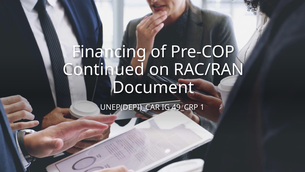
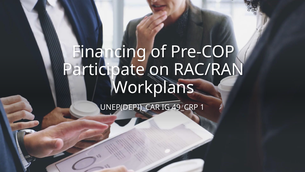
Continued: Continued -> Participate (104, 70)
Document: Document -> Workplans (153, 87)
